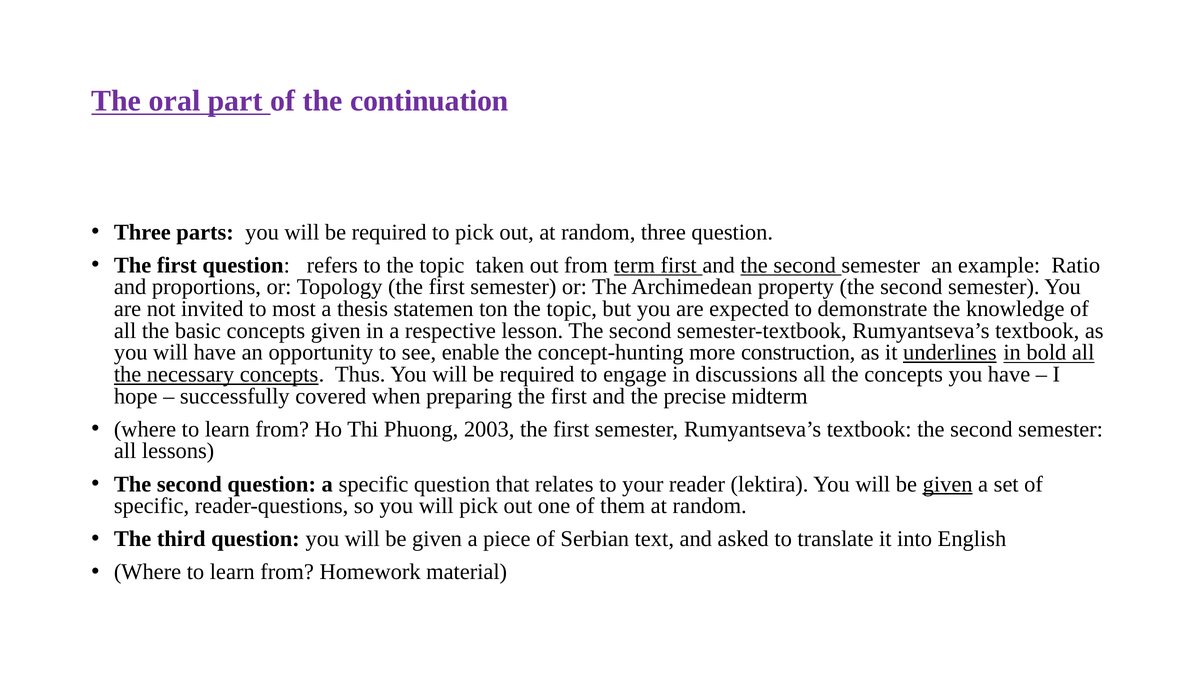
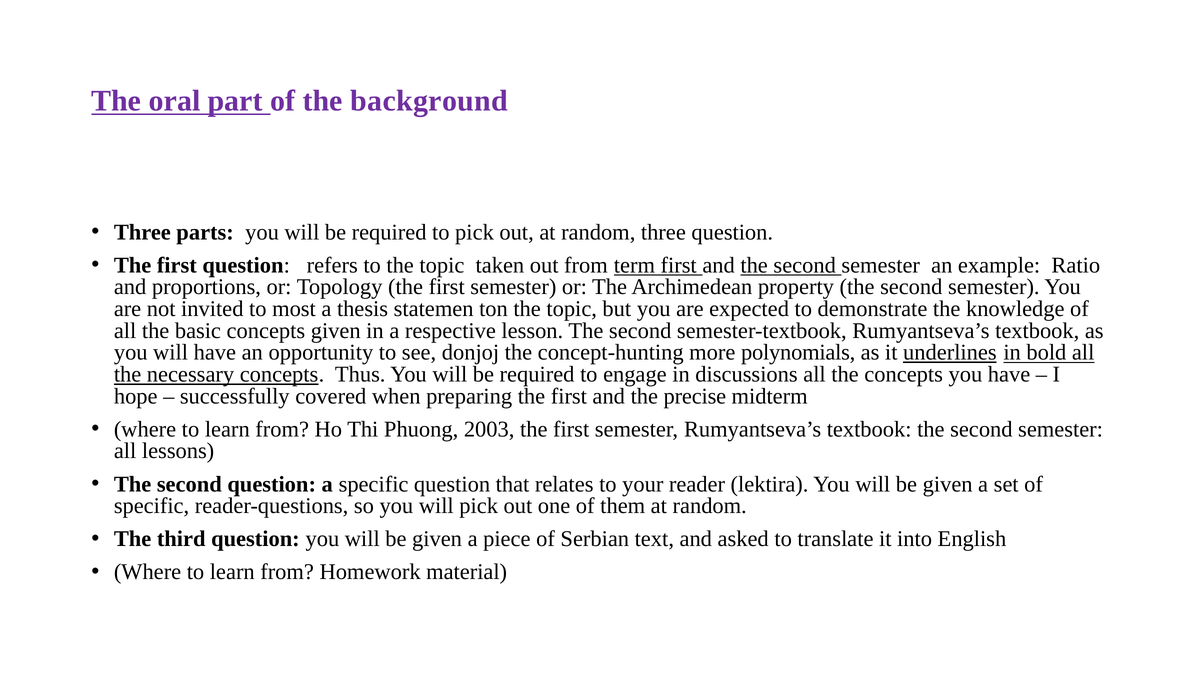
continuation: continuation -> background (429, 101)
enable: enable -> donjoj (470, 353)
construction: construction -> polynomials (798, 353)
given underline: present -> none (948, 484)
